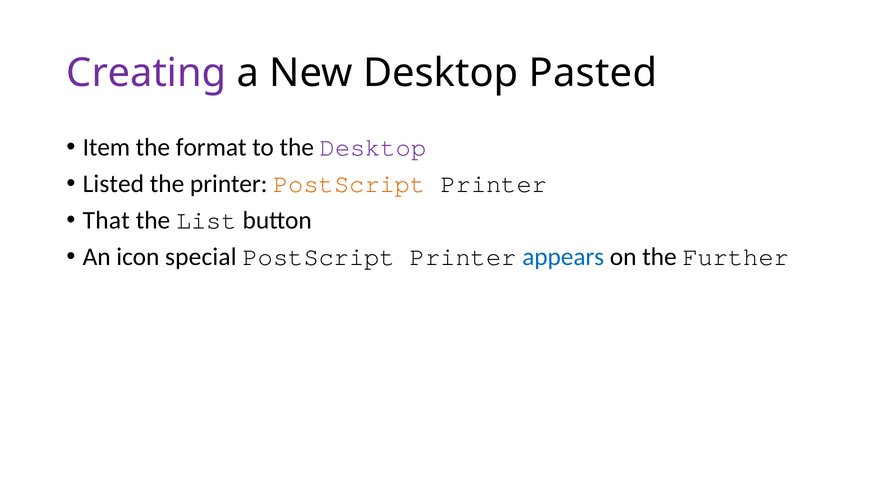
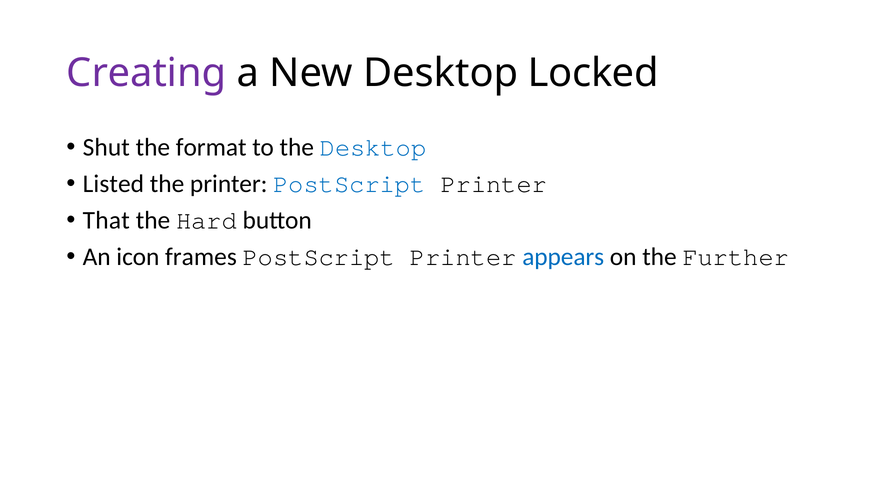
Pasted: Pasted -> Locked (593, 73)
Item: Item -> Shut (106, 147)
Desktop colour: purple -> blue (373, 147)
PostScript colour: orange -> blue (349, 184)
List: List -> Hard (206, 220)
special: special -> frames (201, 257)
